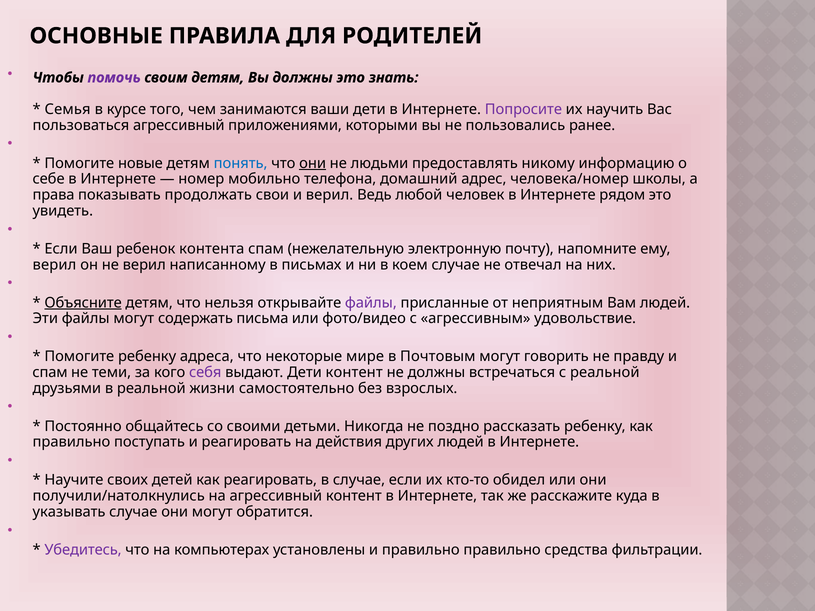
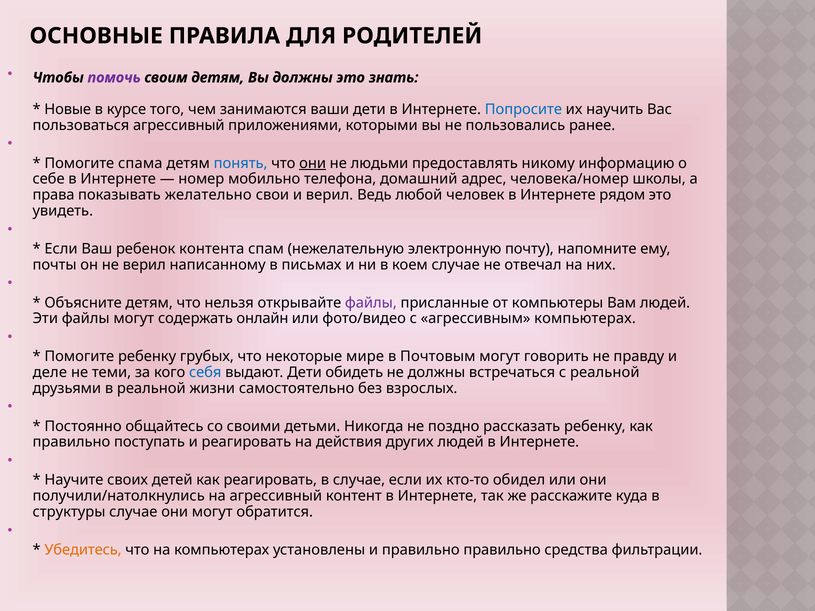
Семья: Семья -> Новые (68, 109)
Попросите colour: purple -> blue (523, 109)
новые: новые -> спама (140, 163)
продолжать: продолжать -> желательно (208, 195)
верил: верил -> почты (55, 265)
Объясните underline: present -> none (83, 303)
неприятным: неприятным -> компьютеры (558, 303)
письма: письма -> онлайн (262, 319)
агрессивным удовольствие: удовольствие -> компьютерах (585, 319)
адреса: адреса -> грубых (207, 357)
спам: спам -> деле (50, 373)
себя colour: purple -> blue (205, 373)
Дети контент: контент -> обидеть (354, 373)
указывать: указывать -> структуры (69, 512)
Убедитесь colour: purple -> orange (83, 550)
